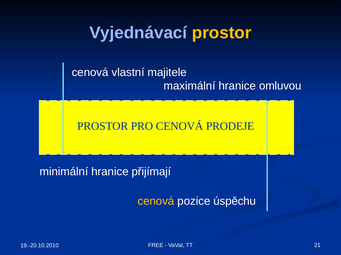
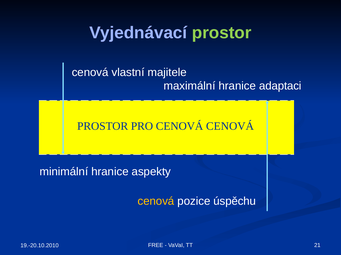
prostor colour: yellow -> light green (222, 33)
omluvou: omluvou -> adaptaci (280, 86)
CENOVÁ PRODEJE: PRODEJE -> CENOVÁ (230, 126)
přijímají: přijímají -> aspekty (151, 172)
